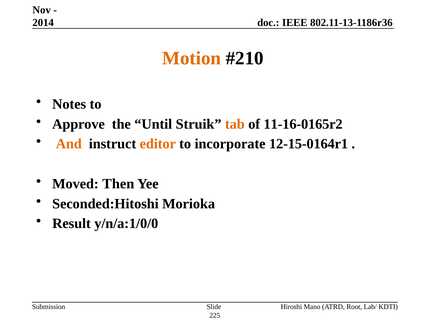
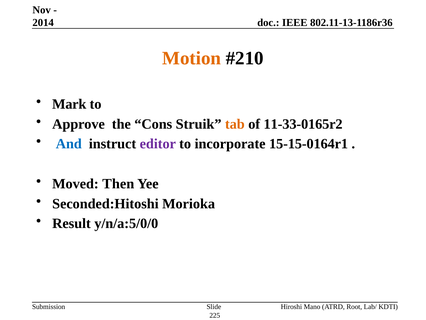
Notes: Notes -> Mark (69, 104)
Until: Until -> Cons (153, 124)
11-16-0165r2: 11-16-0165r2 -> 11-33-0165r2 (303, 124)
And colour: orange -> blue (69, 144)
editor colour: orange -> purple (158, 144)
12-15-0164r1: 12-15-0164r1 -> 15-15-0164r1 (309, 144)
y/n/a:1/0/0: y/n/a:1/0/0 -> y/n/a:5/0/0 (126, 223)
